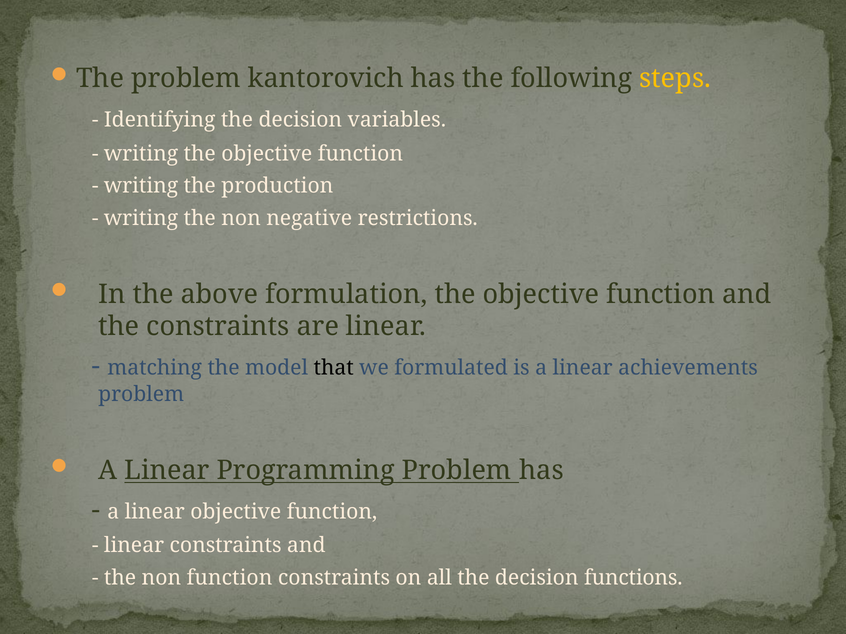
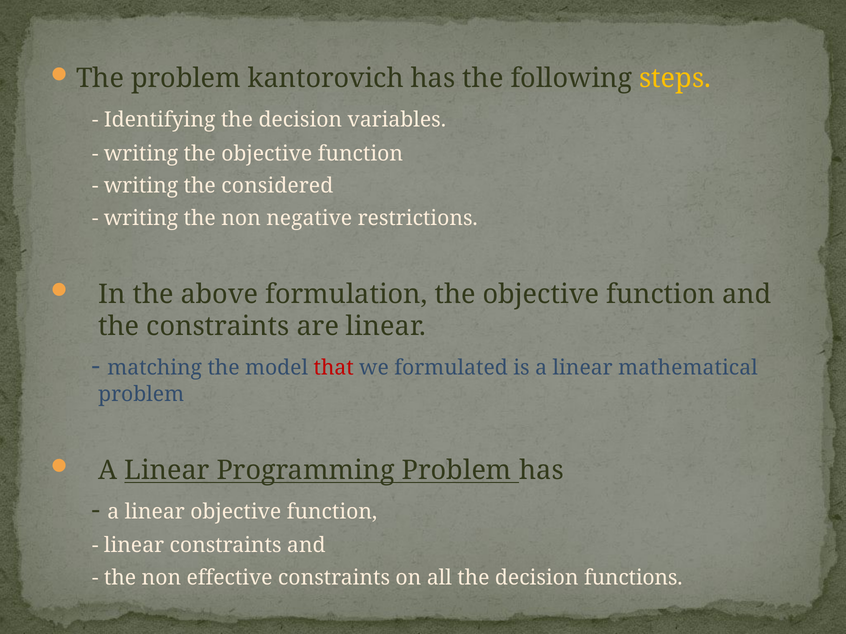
production: production -> considered (277, 186)
that colour: black -> red (334, 368)
achievements: achievements -> mathematical (688, 368)
non function: function -> effective (230, 578)
